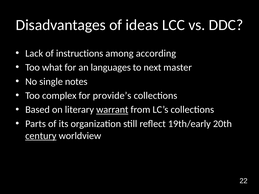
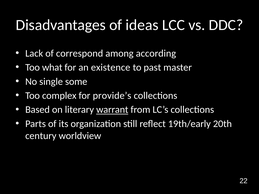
instructions: instructions -> correspond (80, 53)
languages: languages -> existence (111, 67)
next: next -> past (152, 67)
notes: notes -> some (76, 82)
century underline: present -> none (41, 136)
